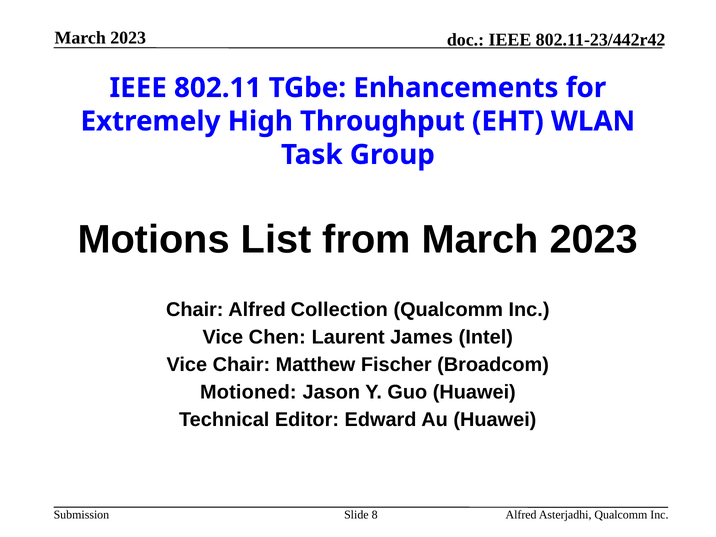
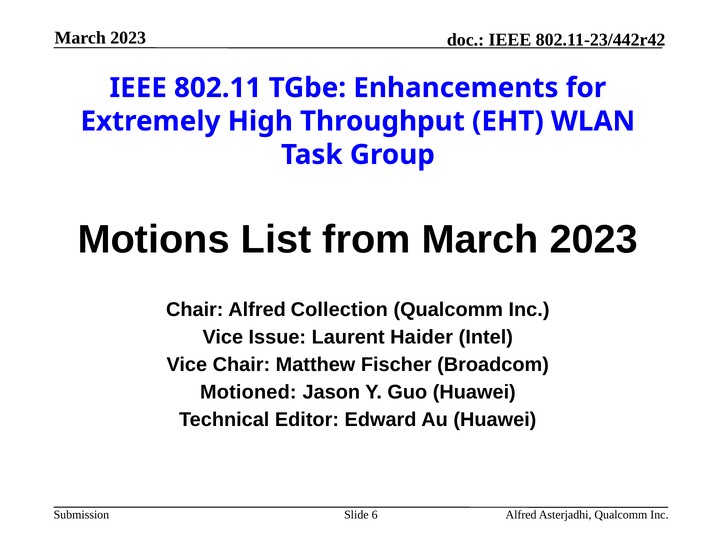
Chen: Chen -> Issue (277, 337)
James: James -> Haider (422, 337)
8: 8 -> 6 (375, 515)
